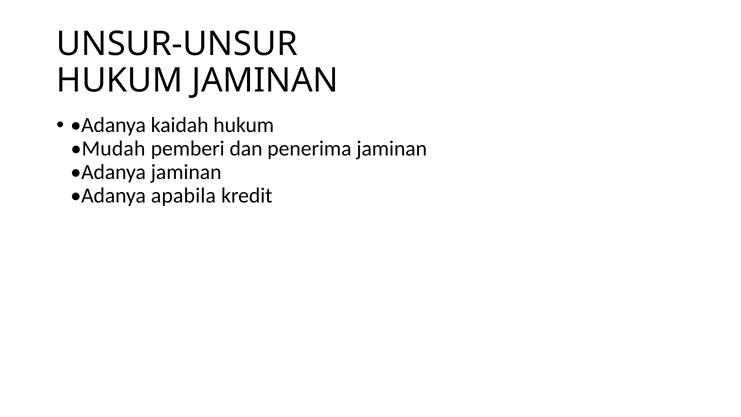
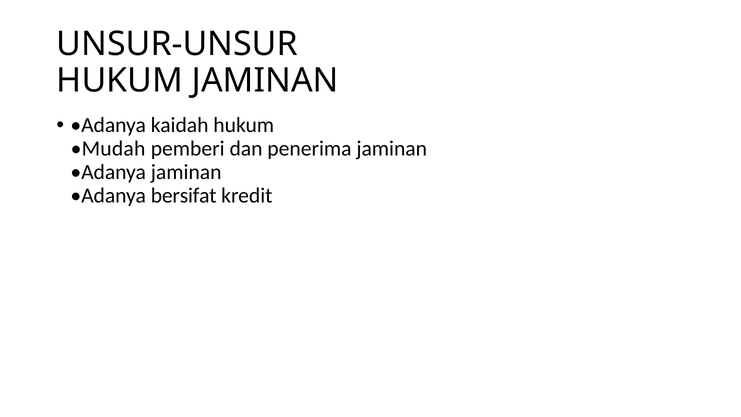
apabila: apabila -> bersifat (184, 195)
